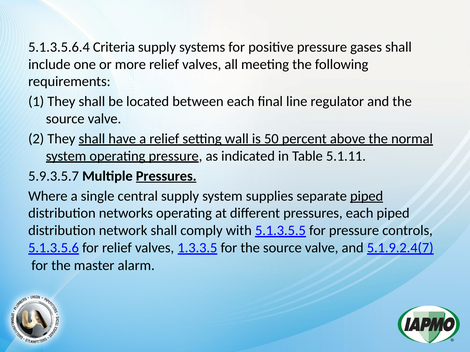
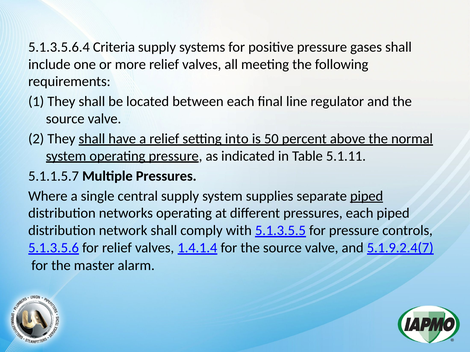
wall: wall -> into (237, 139)
5.9.3.5.7: 5.9.3.5.7 -> 5.1.1.5.7 (54, 176)
Pressures underline: present -> none (166, 176)
1.3.3.5: 1.3.3.5 -> 1.4.1.4 (197, 248)
